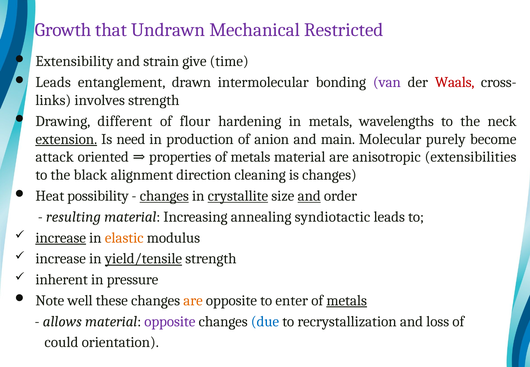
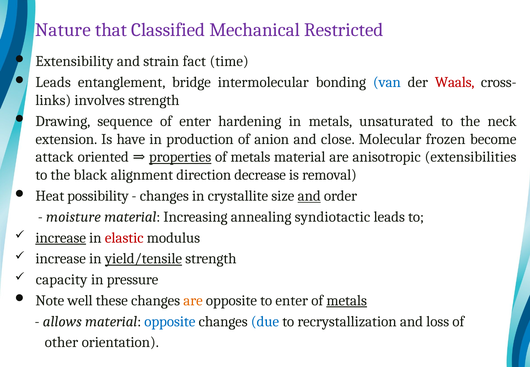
Growth: Growth -> Nature (63, 30)
Undrawn: Undrawn -> Classified (168, 30)
give: give -> fact (194, 61)
drawn: drawn -> bridge (191, 82)
van colour: purple -> blue (387, 82)
different: different -> sequence (125, 121)
of flour: flour -> enter (195, 121)
wavelengths: wavelengths -> unsaturated (396, 121)
extension underline: present -> none (66, 139)
need: need -> have (131, 139)
main: main -> close (338, 139)
purely: purely -> frozen (446, 139)
properties underline: none -> present (180, 157)
cleaning: cleaning -> decrease (260, 175)
is changes: changes -> removal (329, 175)
changes underline: present -> none (164, 196)
crystallite underline: present -> none (238, 196)
resulting: resulting -> moisture (73, 217)
elastic colour: orange -> red (124, 238)
inherent: inherent -> capacity (62, 280)
opposite colour: purple -> blue (170, 321)
could: could -> other (61, 342)
